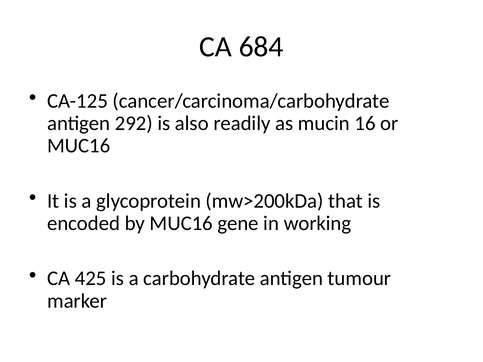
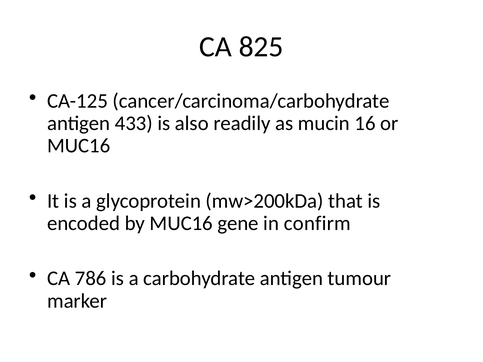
684: 684 -> 825 (261, 47)
292: 292 -> 433 (134, 123)
working: working -> confirm (317, 223)
425: 425 -> 786 (91, 279)
